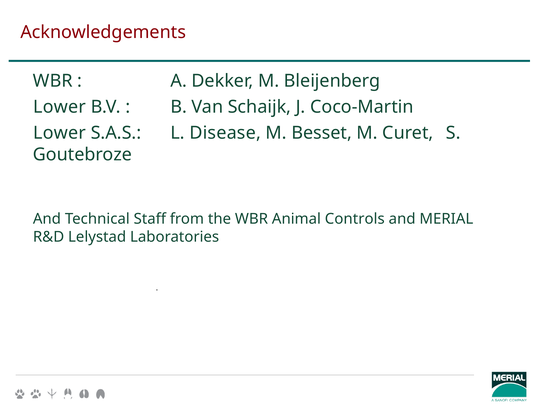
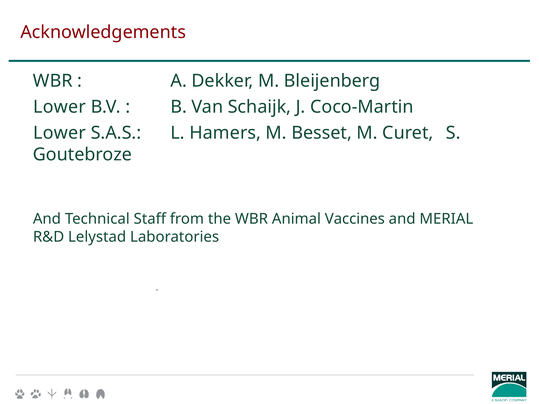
Disease: Disease -> Hamers (225, 133)
Controls: Controls -> Vaccines (355, 219)
